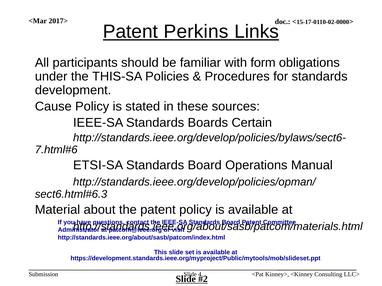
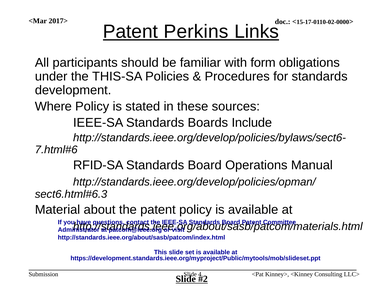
Cause: Cause -> Where (53, 107)
Certain: Certain -> Include (252, 123)
ETSI-SA: ETSI-SA -> RFID-SA (98, 165)
